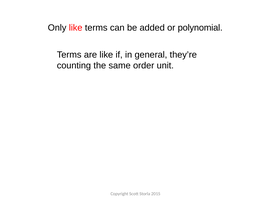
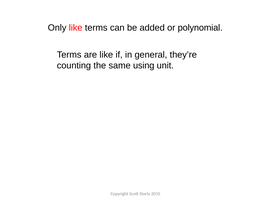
order: order -> using (144, 66)
